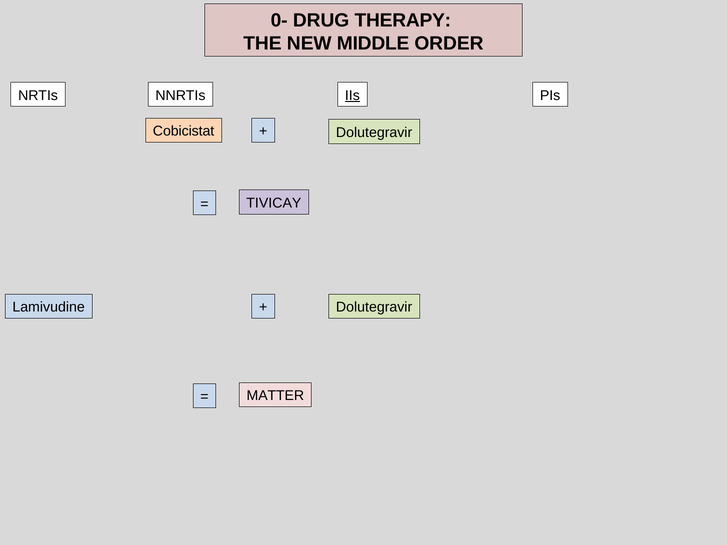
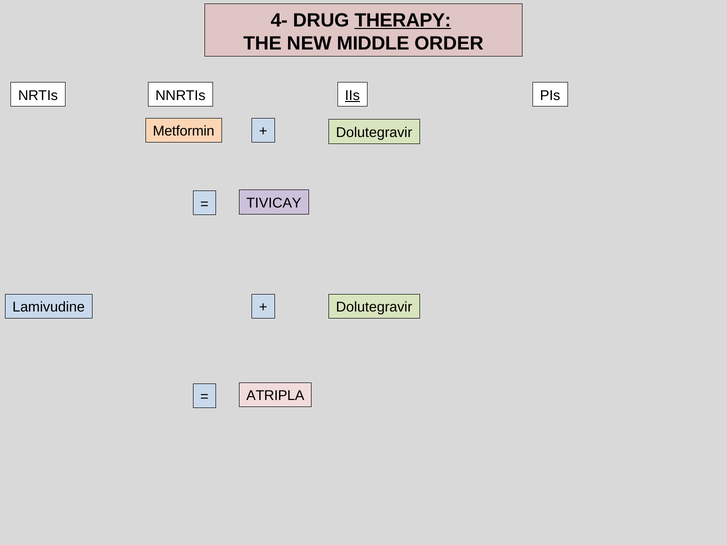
0-: 0- -> 4- (279, 20)
THERAPY underline: none -> present (403, 20)
Cobicistat: Cobicistat -> Metformin (184, 131)
MATTER: MATTER -> ATRIPLA (275, 396)
